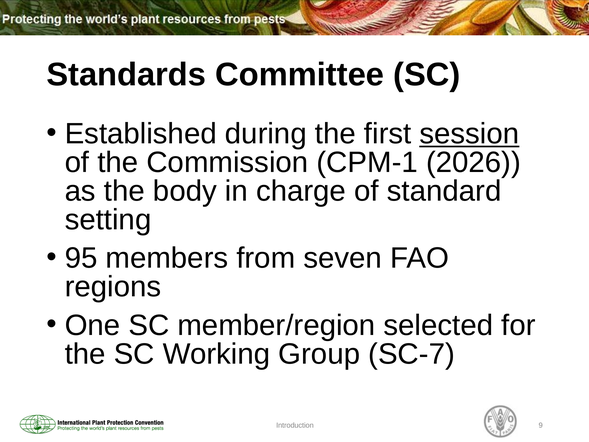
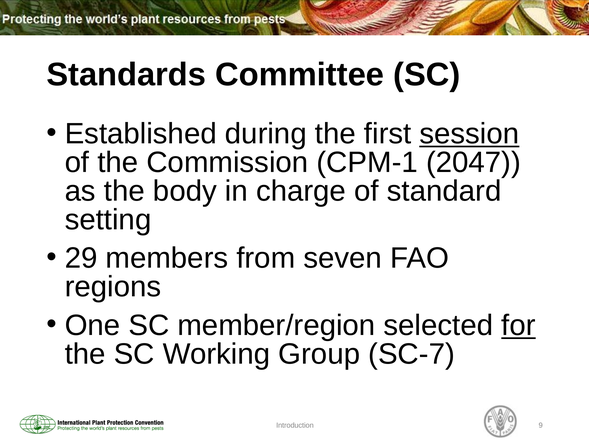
2026: 2026 -> 2047 (473, 162)
95: 95 -> 29 (81, 258)
for underline: none -> present (518, 325)
